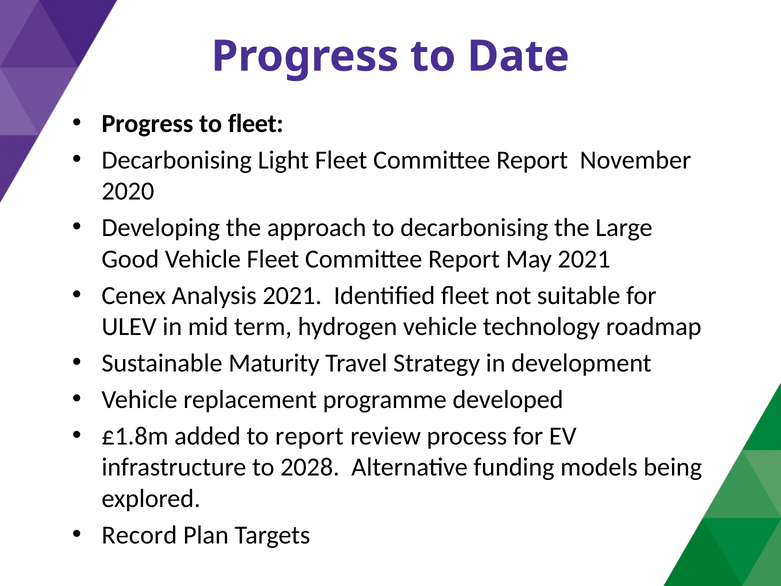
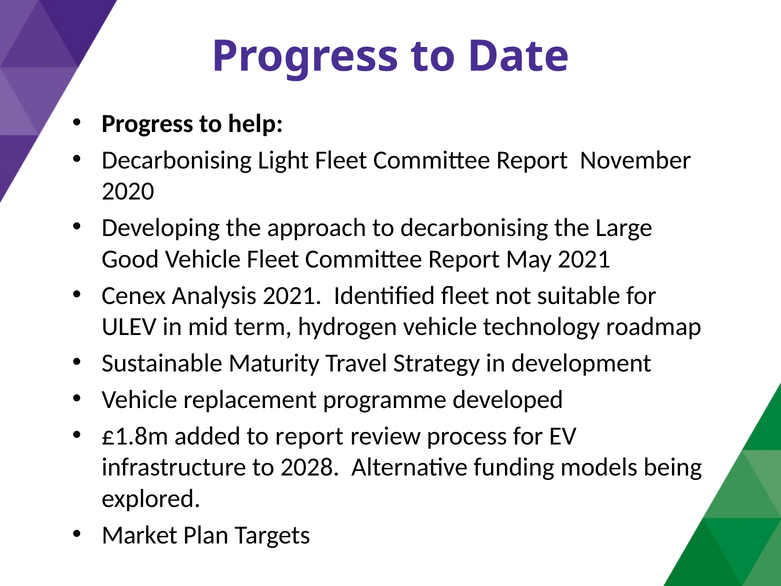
to fleet: fleet -> help (256, 123)
Record: Record -> Market (140, 535)
